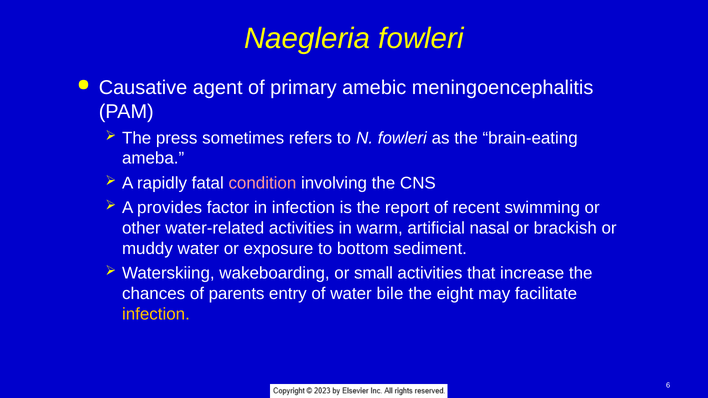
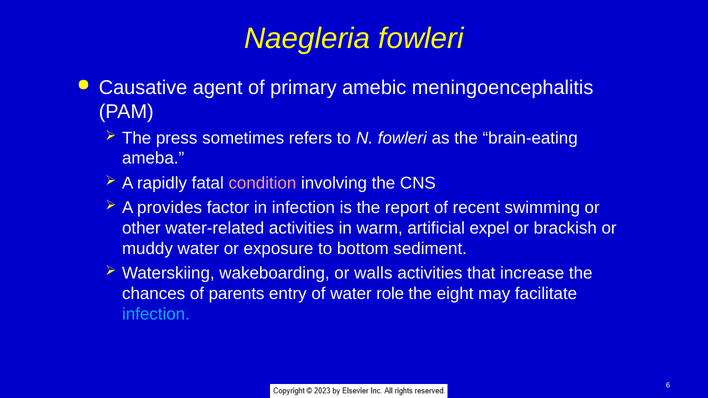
nasal: nasal -> expel (489, 228)
small: small -> walls (373, 273)
bile: bile -> role (390, 294)
infection colour: yellow -> light blue (156, 314)
